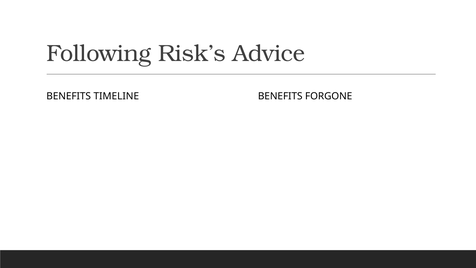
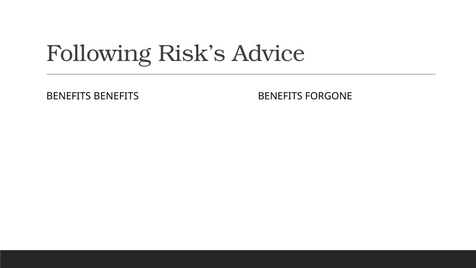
TIMELINE: TIMELINE -> BENEFITS (116, 96)
